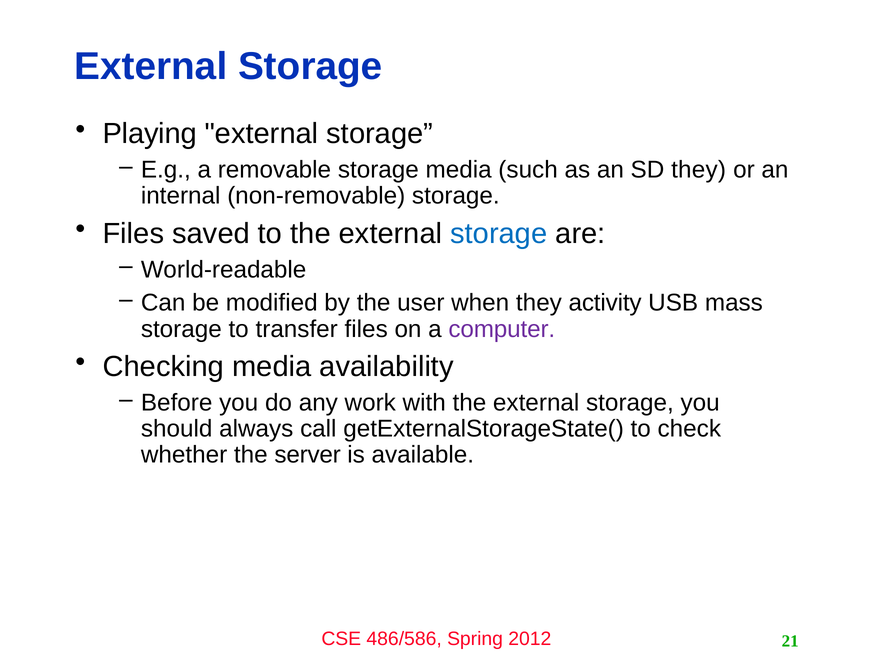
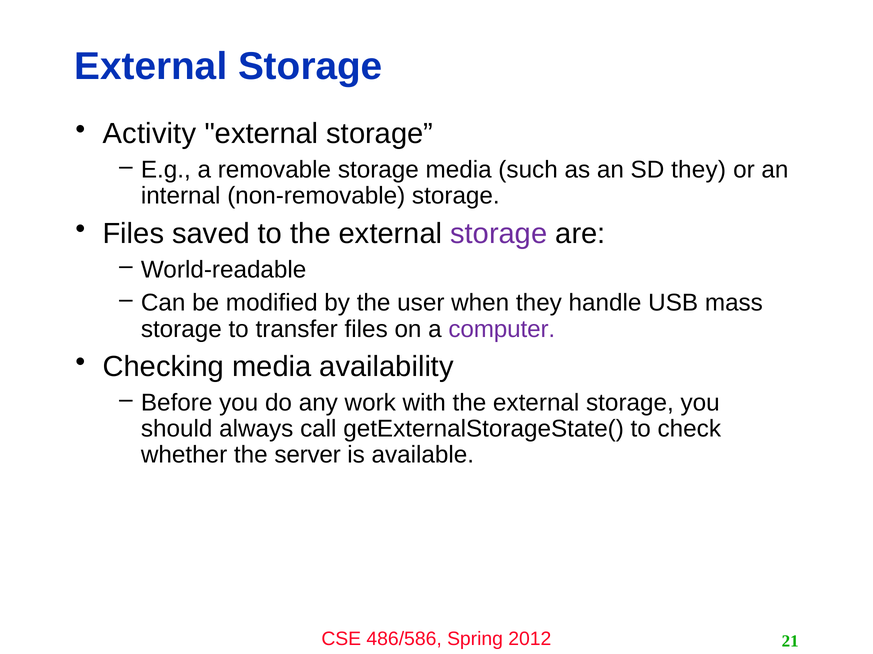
Playing: Playing -> Activity (150, 134)
storage colour: blue -> purple (499, 234)
activity: activity -> handle (605, 303)
